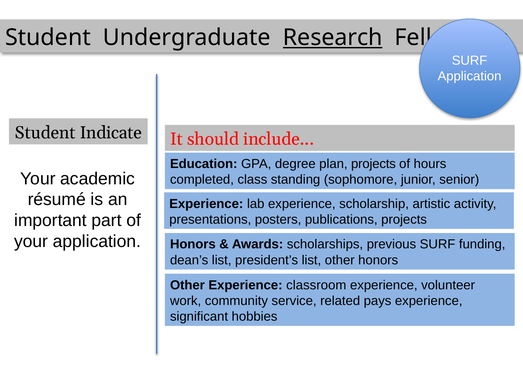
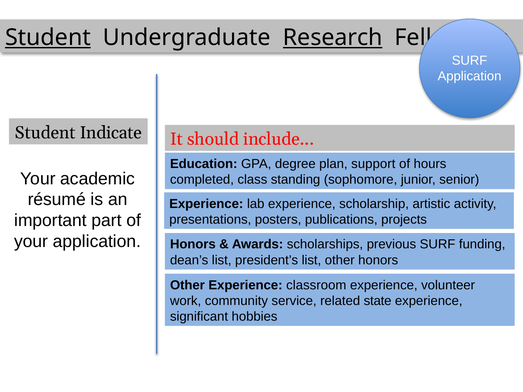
Student underline: none -> present (48, 38)
plan projects: projects -> support (373, 164)
pays: pays -> state (378, 301)
